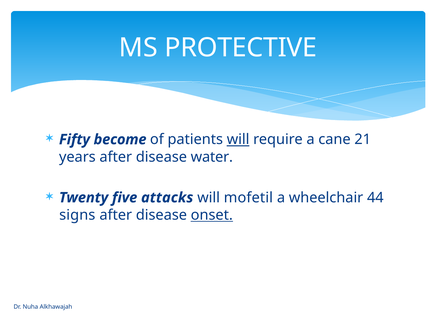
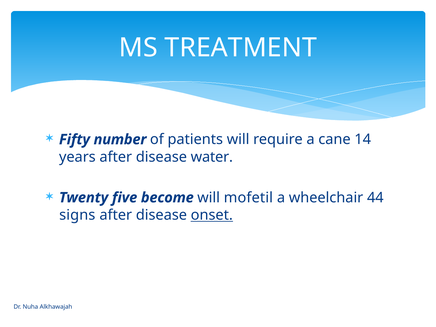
PROTECTIVE: PROTECTIVE -> TREATMENT (241, 48)
become: become -> number (120, 139)
will underline: present -> none (238, 139)
21: 21 -> 14 (363, 139)
attacks: attacks -> become (167, 198)
